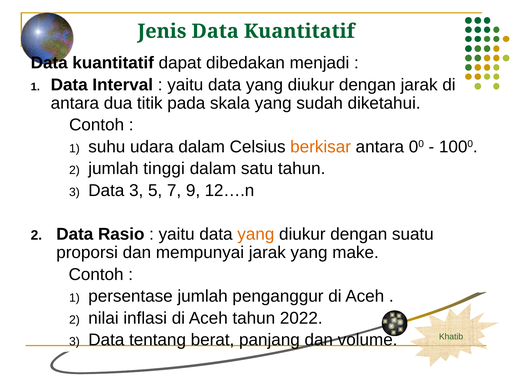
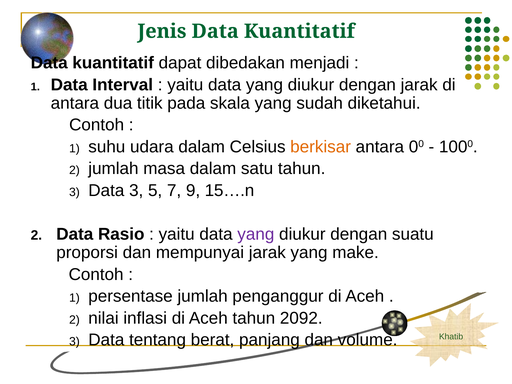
tinggi: tinggi -> masa (164, 169)
12….n: 12….n -> 15….n (229, 190)
yang colour: orange -> purple (256, 234)
2022: 2022 -> 2092 (301, 318)
